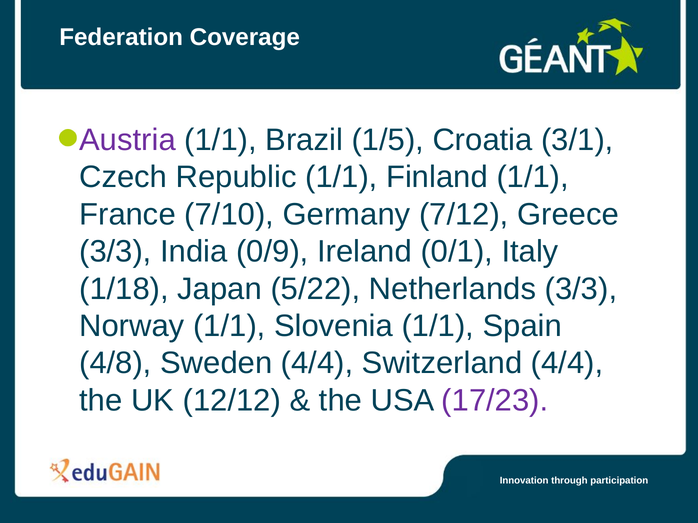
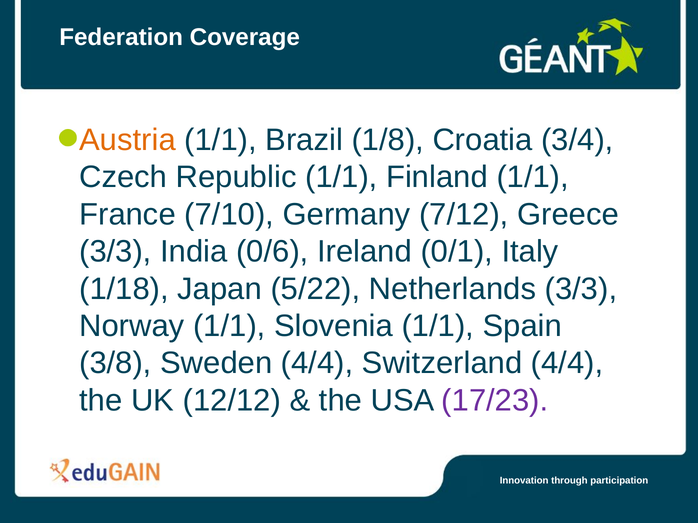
Austria colour: purple -> orange (128, 140)
1/5: 1/5 -> 1/8 (388, 140)
3/1: 3/1 -> 3/4 (577, 140)
0/9: 0/9 -> 0/6 (272, 252)
4/8: 4/8 -> 3/8 (115, 364)
